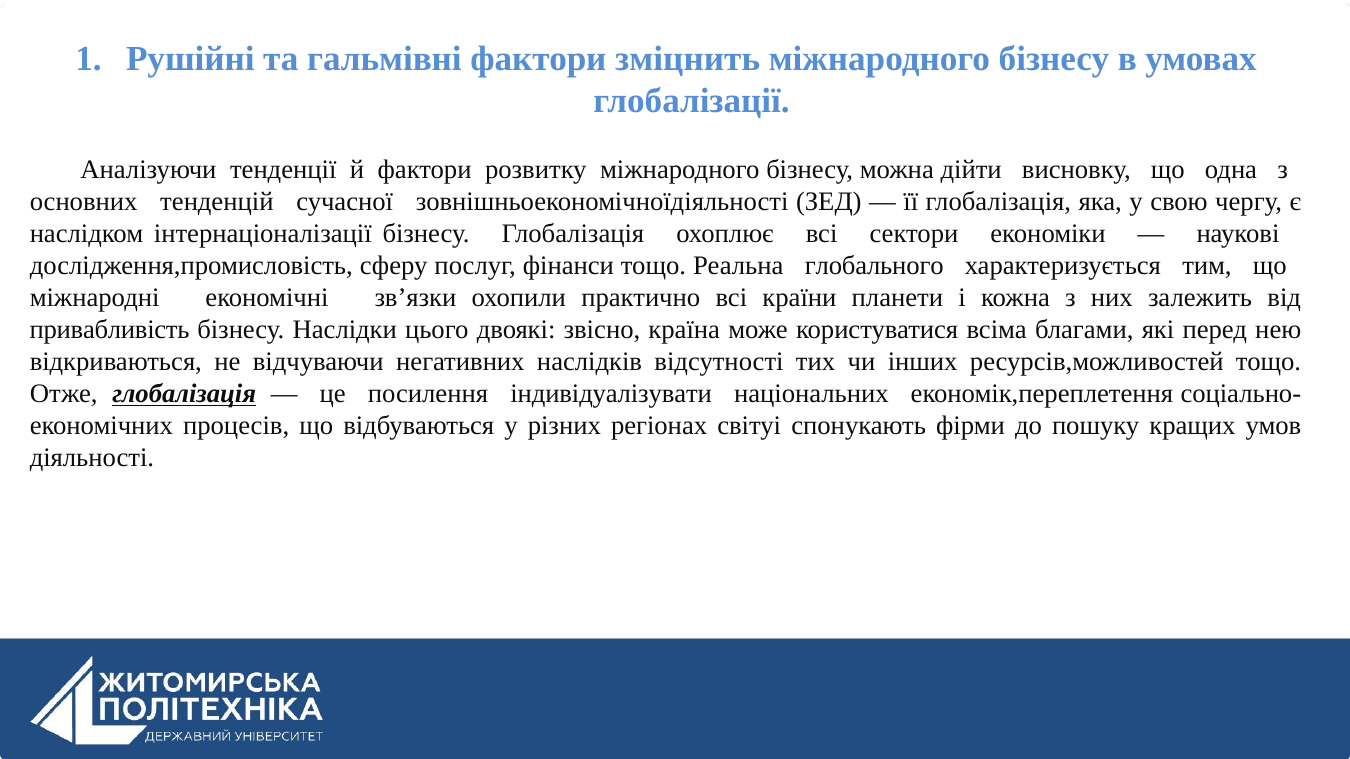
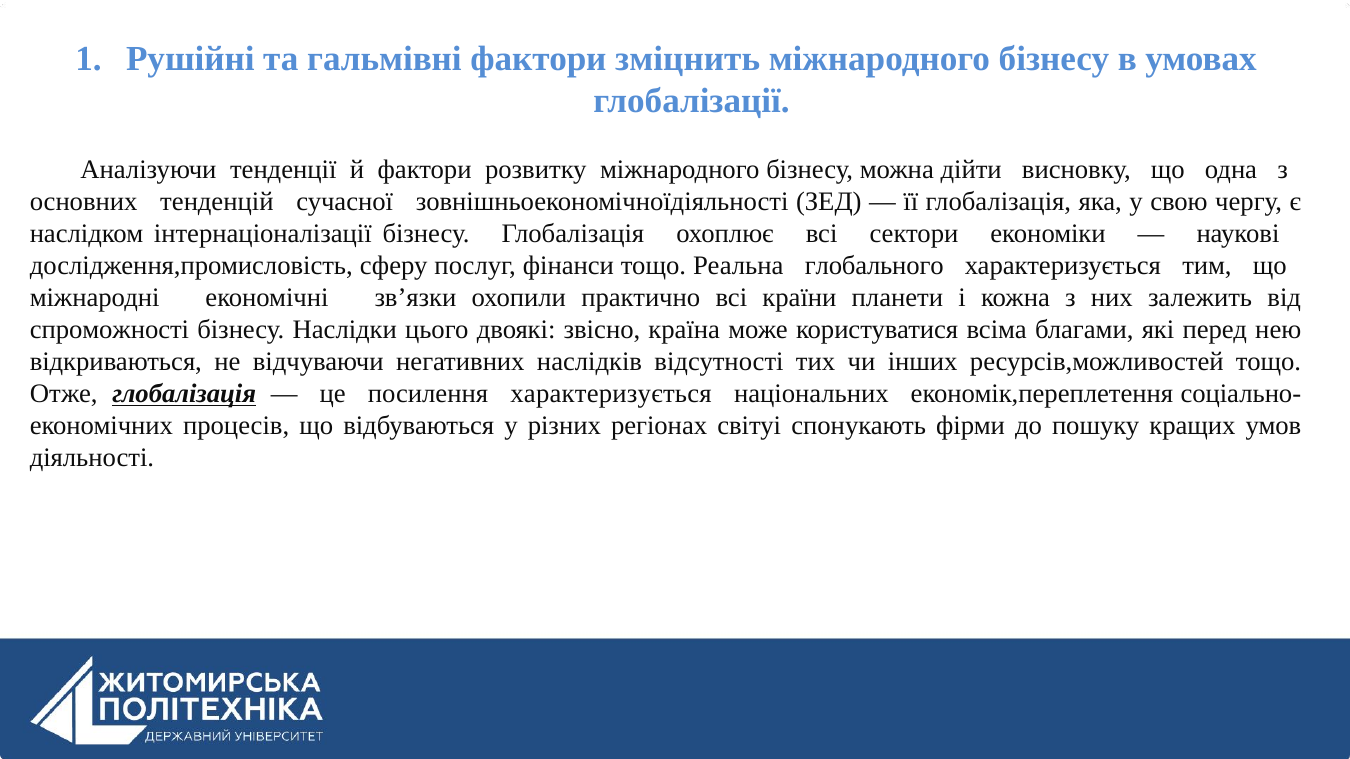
привабливість: привабливість -> спроможності (109, 330)
посилення індивідуалізувати: індивідуалізувати -> характеризується (611, 394)
